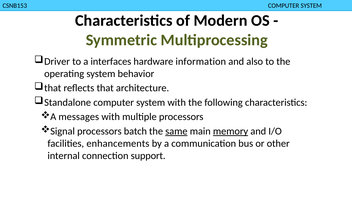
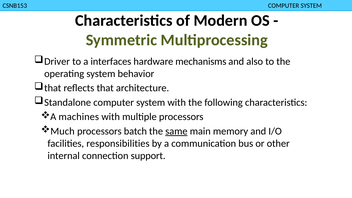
information: information -> mechanisms (201, 61)
messages: messages -> machines (79, 117)
Signal: Signal -> Much (63, 131)
memory underline: present -> none (231, 131)
enhancements: enhancements -> responsibilities (118, 143)
